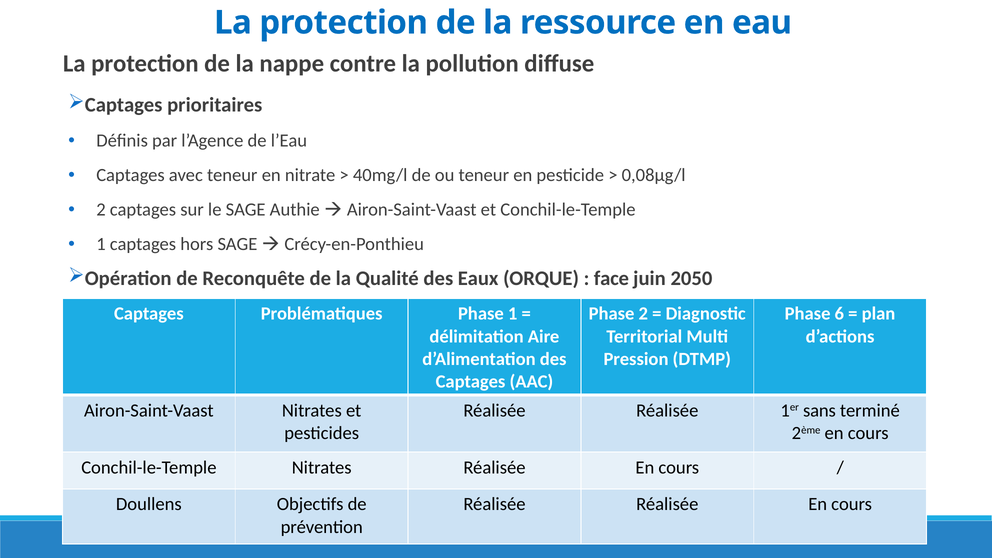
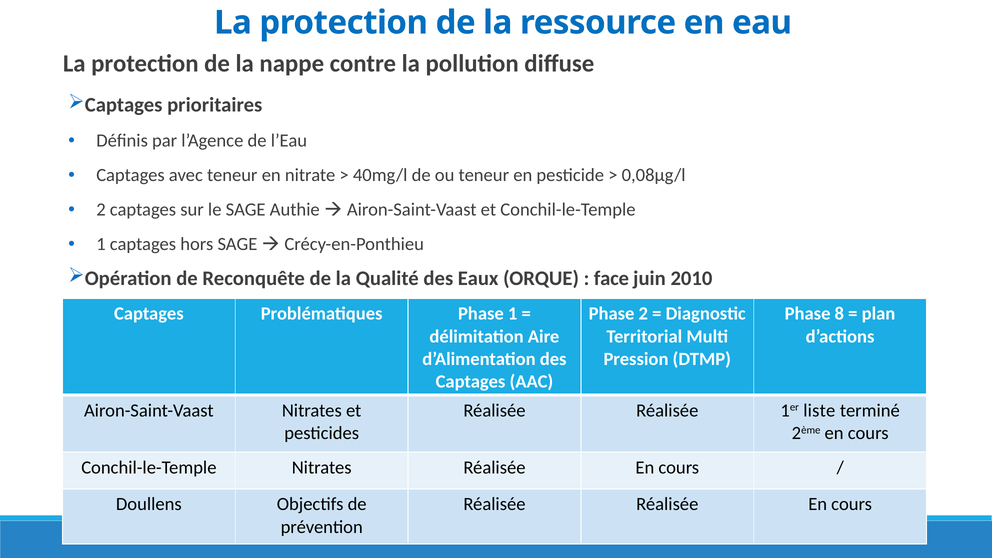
2050: 2050 -> 2010 (691, 279)
6: 6 -> 8 (839, 314)
sans: sans -> liste (819, 410)
